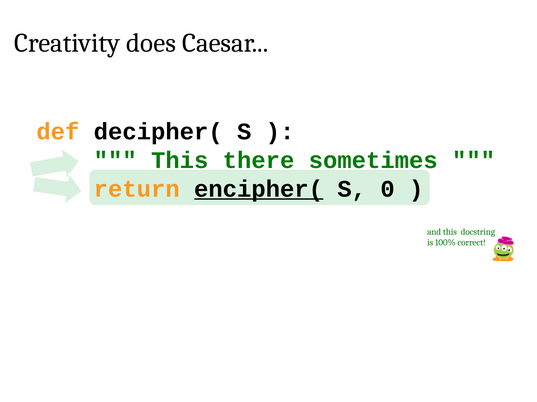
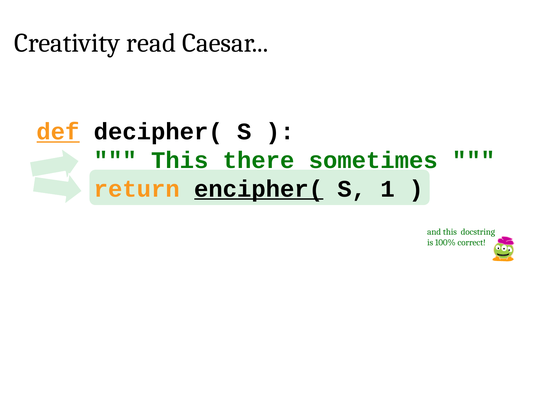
does: does -> read (151, 43)
def underline: none -> present (58, 132)
0: 0 -> 1 (388, 189)
